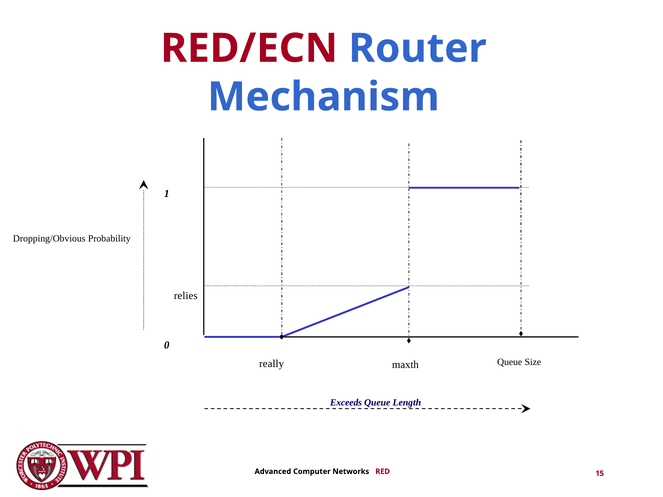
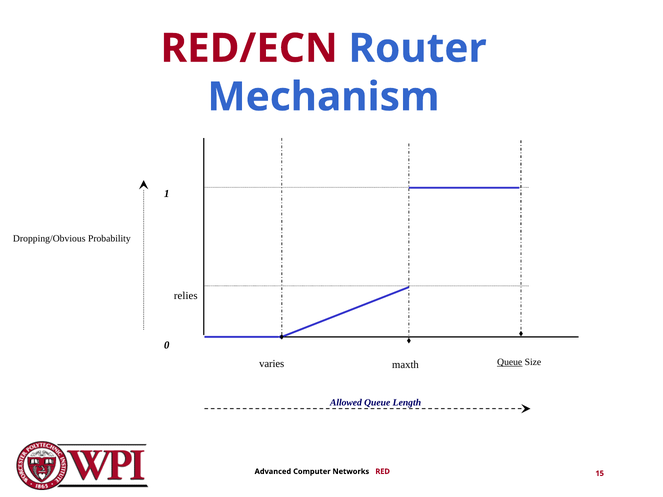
Queue underline: none -> present (510, 362)
really: really -> varies (272, 364)
Exceeds: Exceeds -> Allowed (346, 403)
